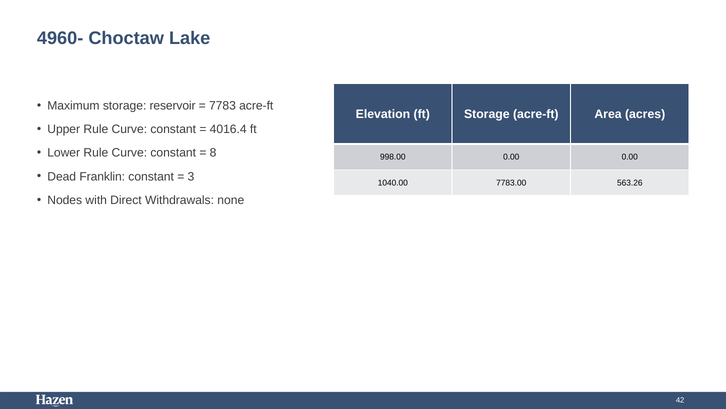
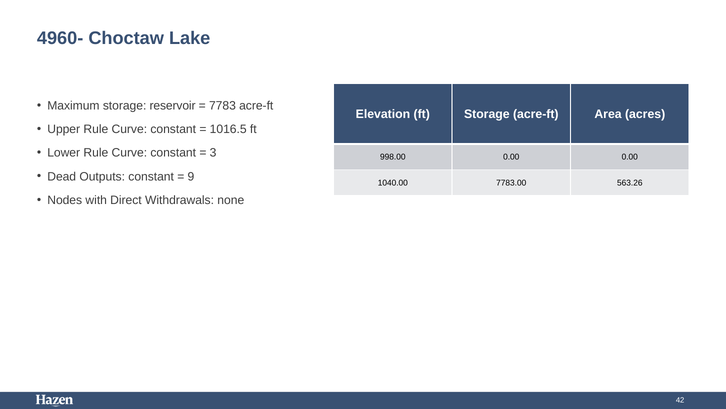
4016.4: 4016.4 -> 1016.5 (228, 129)
8: 8 -> 3 (213, 153)
Franklin: Franklin -> Outputs (102, 176)
3: 3 -> 9 (191, 176)
